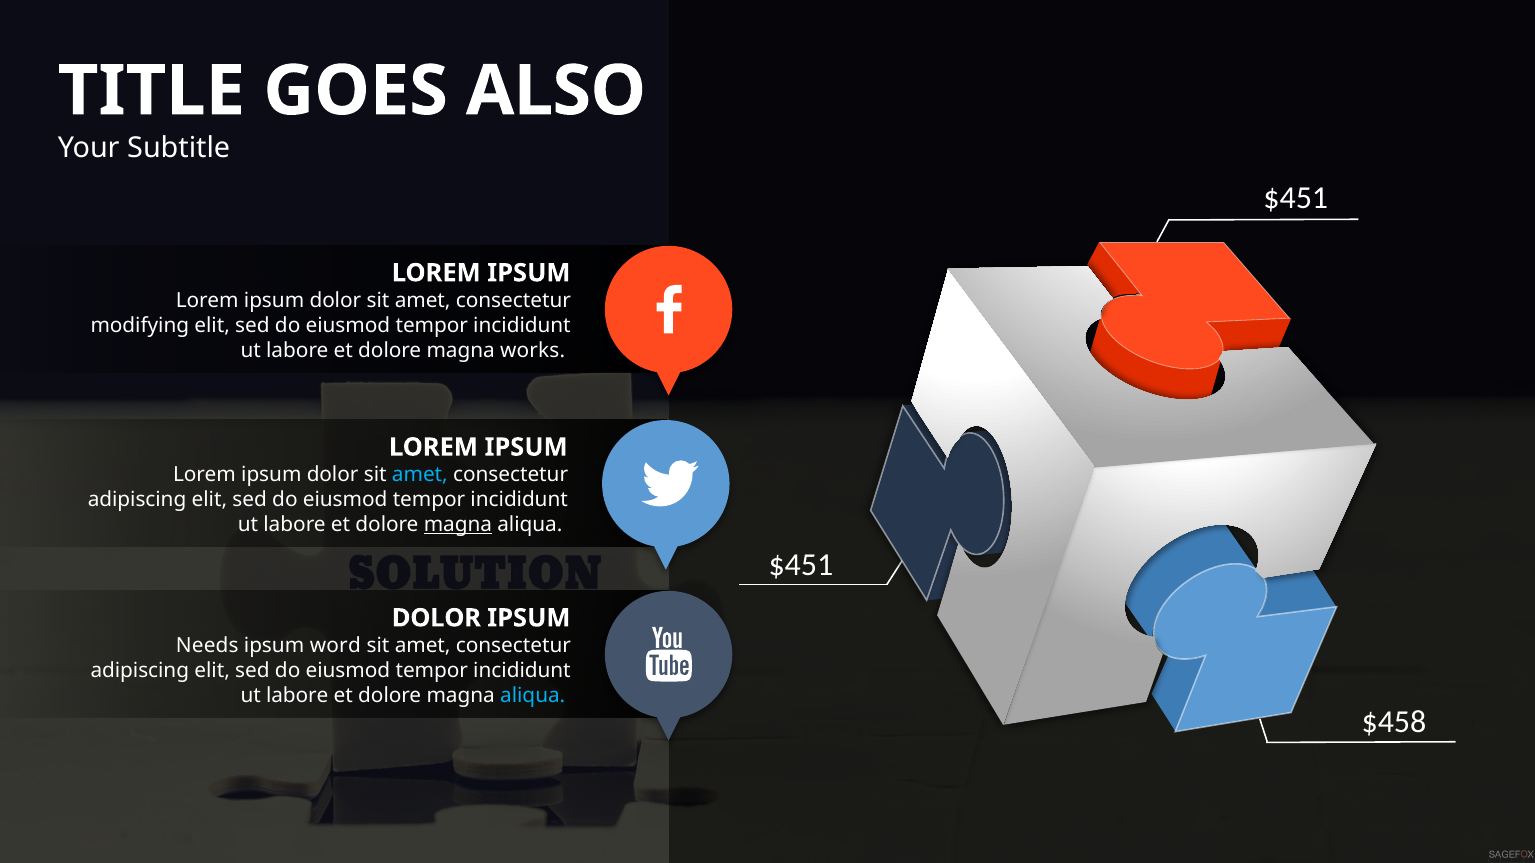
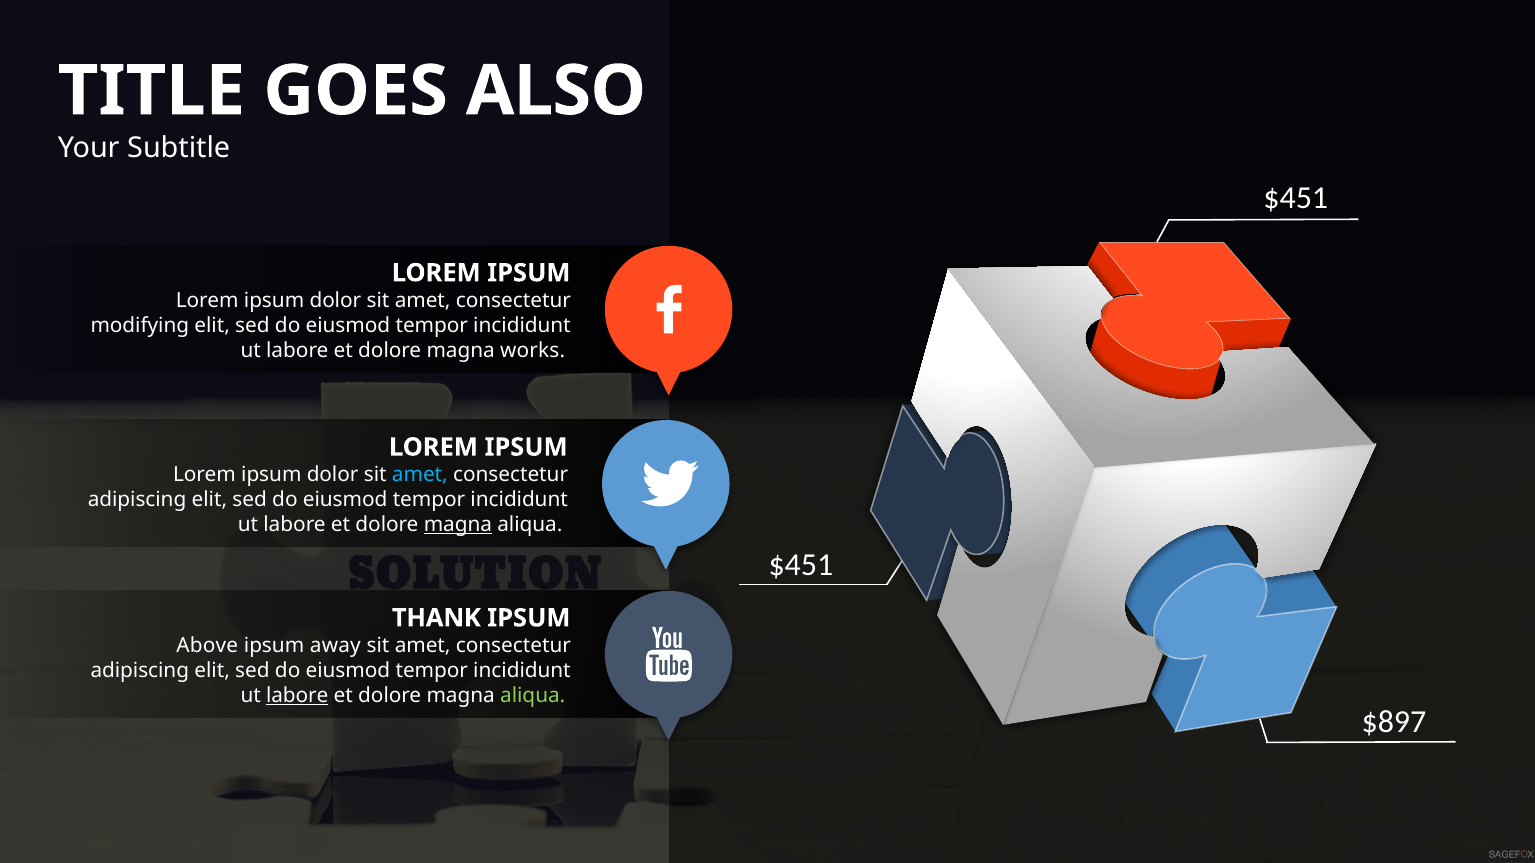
DOLOR: DOLOR -> THANK (436, 618)
Needs: Needs -> Above (207, 646)
word: word -> away (335, 646)
labore underline: none -> present (297, 696)
aliqua colour: light blue -> light green (533, 696)
$458: $458 -> $897 (1394, 722)
